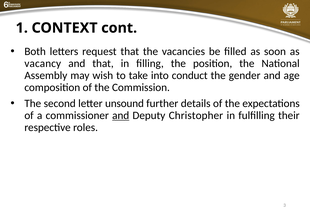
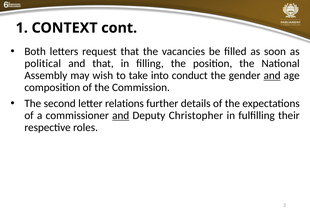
vacancy: vacancy -> political (43, 63)
and underline: none -> present (272, 75)
unsound: unsound -> relations (124, 103)
